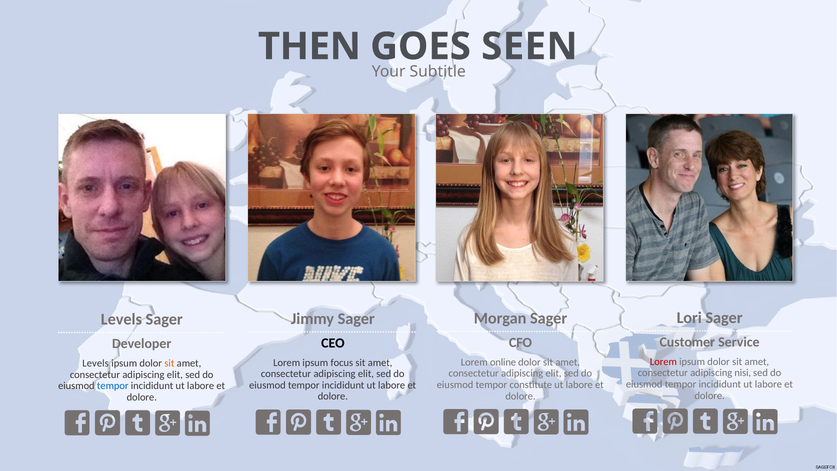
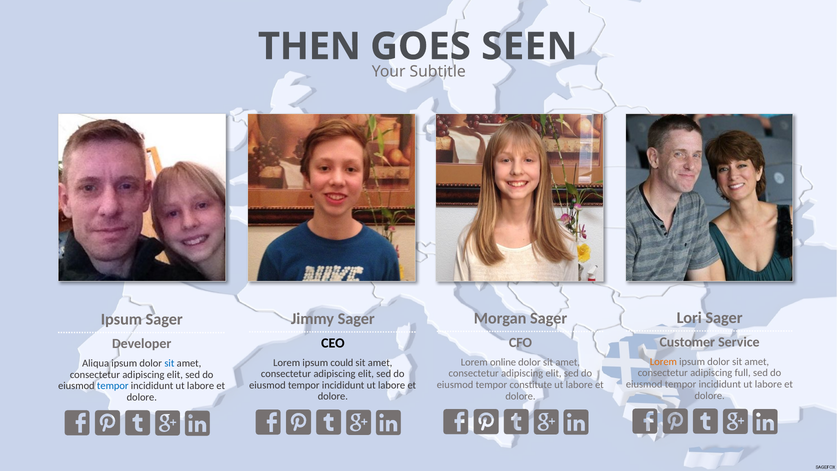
Levels: Levels -> Ipsum (121, 319)
Lorem colour: red -> orange (663, 362)
focus: focus -> could (342, 362)
Levels: Levels -> Aliqua (96, 363)
sit colour: orange -> blue (169, 363)
nisi: nisi -> full (743, 373)
